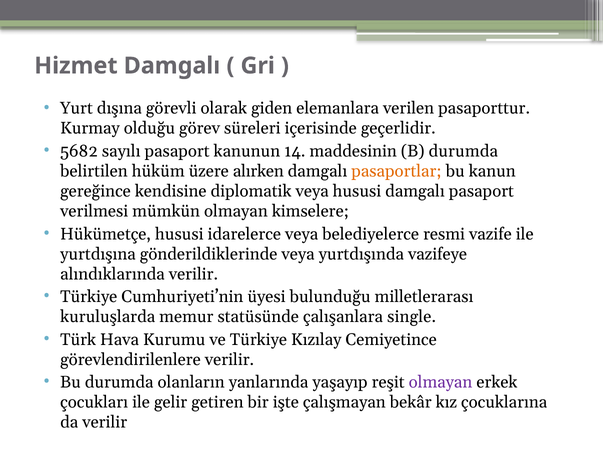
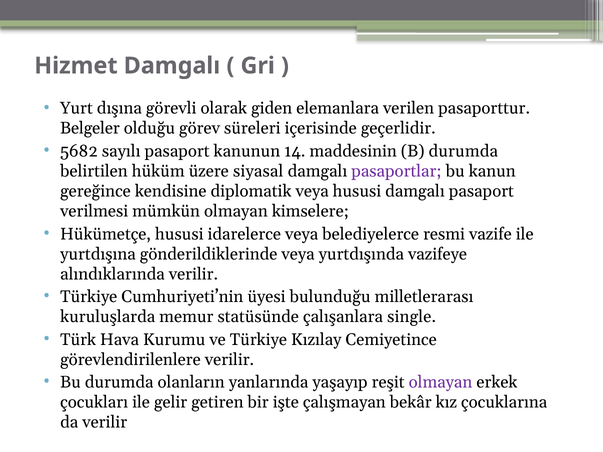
Kurmay: Kurmay -> Belgeler (90, 129)
alırken: alırken -> siyasal (258, 171)
pasaportlar colour: orange -> purple (396, 171)
